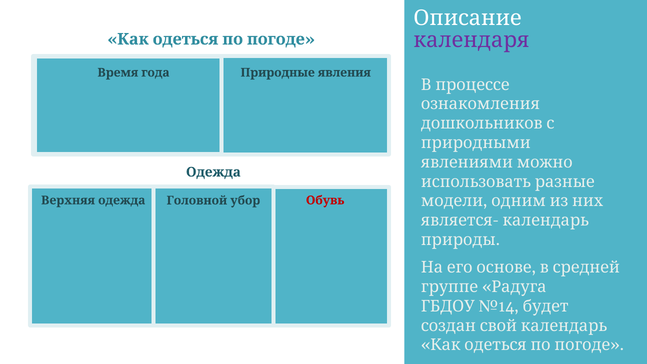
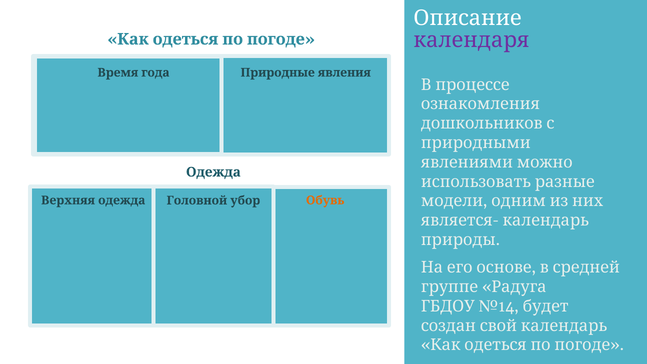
Обувь colour: red -> orange (325, 200)
